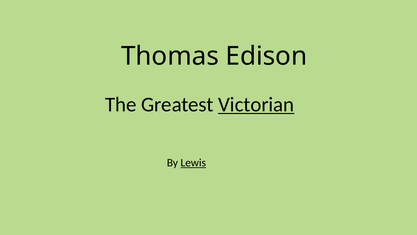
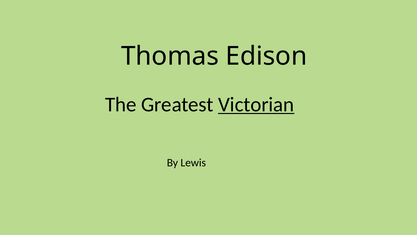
Lewis underline: present -> none (193, 162)
